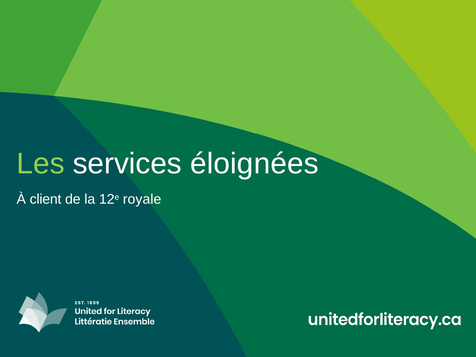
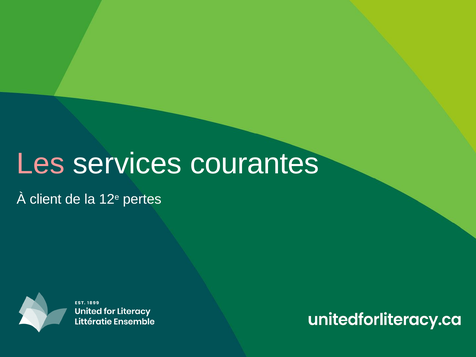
Les colour: light green -> pink (41, 164)
éloignées: éloignées -> courantes (255, 164)
royale: royale -> pertes (142, 199)
